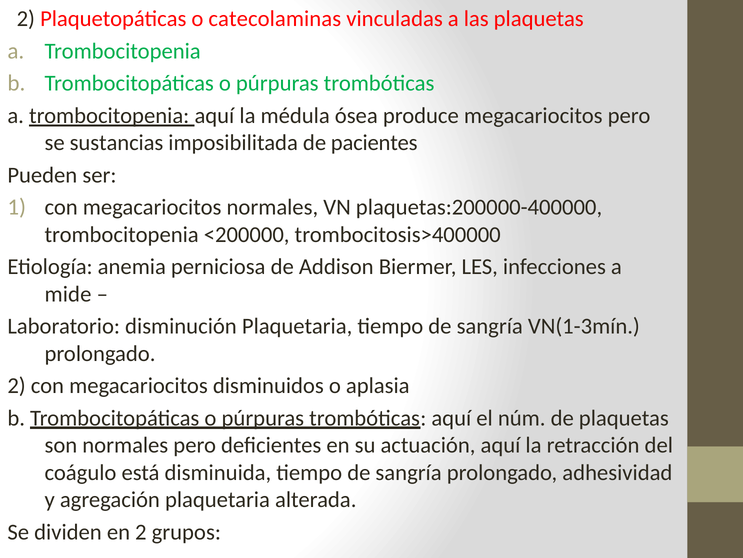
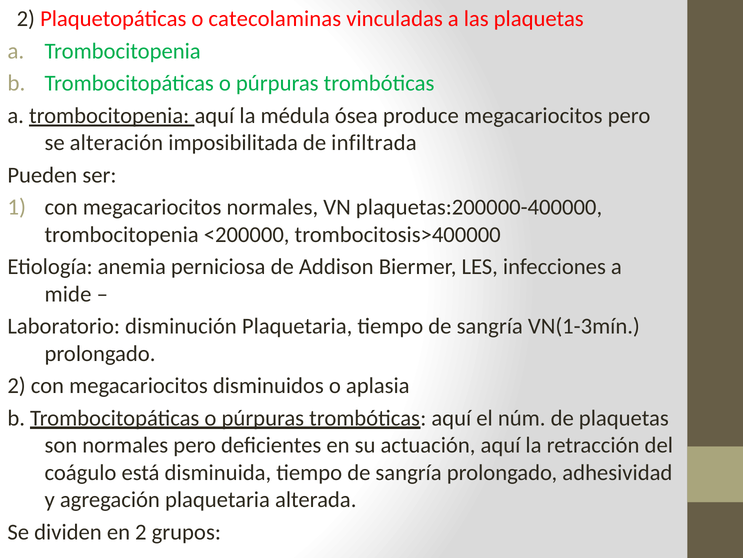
sustancias: sustancias -> alteración (116, 143)
pacientes: pacientes -> infiltrada (374, 143)
